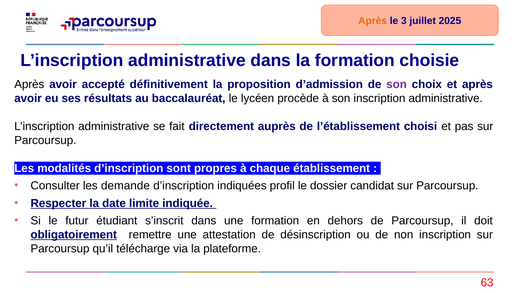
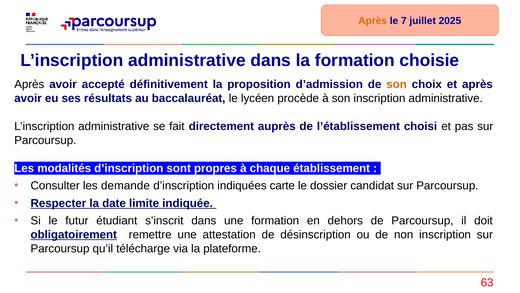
3: 3 -> 7 (404, 21)
son colour: purple -> orange (397, 84)
profil: profil -> carte (282, 186)
